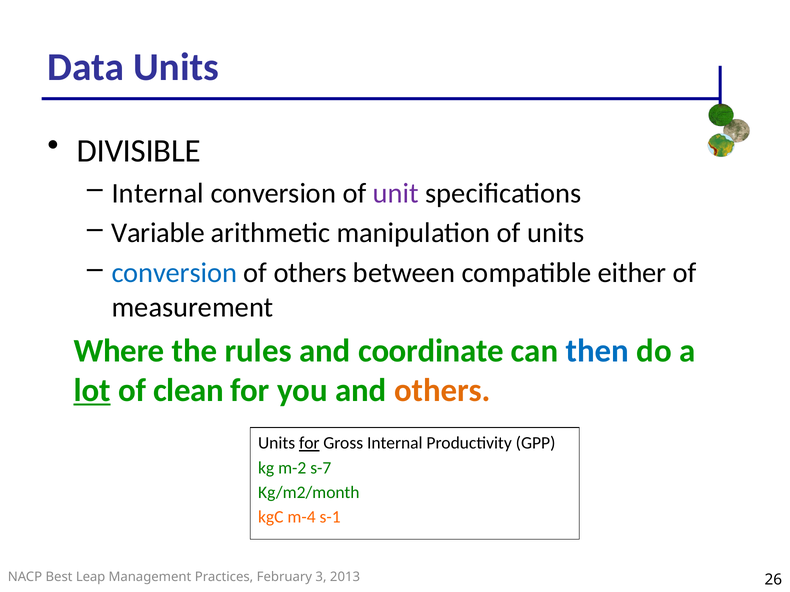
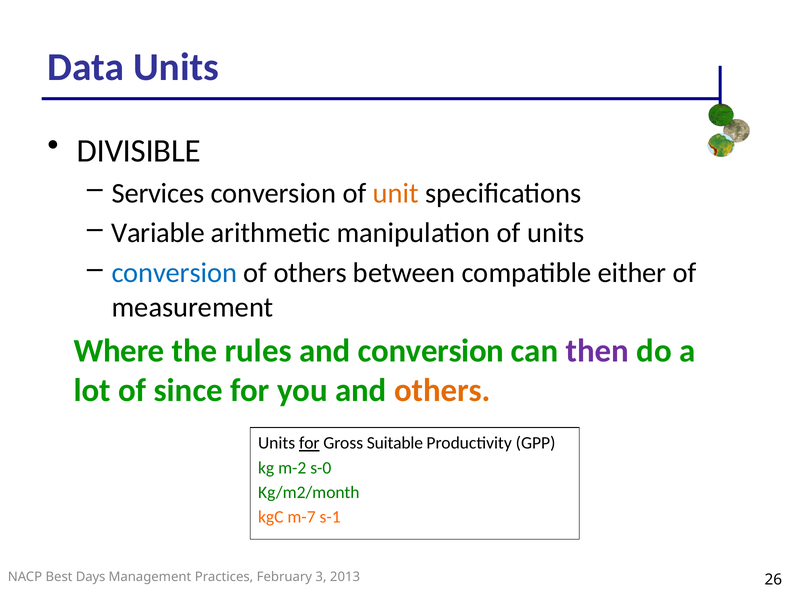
Internal: Internal -> Services (158, 193)
unit colour: purple -> orange (396, 193)
and coordinate: coordinate -> conversion (431, 351)
then colour: blue -> purple (597, 351)
lot underline: present -> none (92, 391)
clean: clean -> since (188, 391)
Gross Internal: Internal -> Suitable (395, 444)
s-7: s-7 -> s-0 (321, 468)
m-4: m-4 -> m-7 (302, 517)
Leap: Leap -> Days (91, 578)
